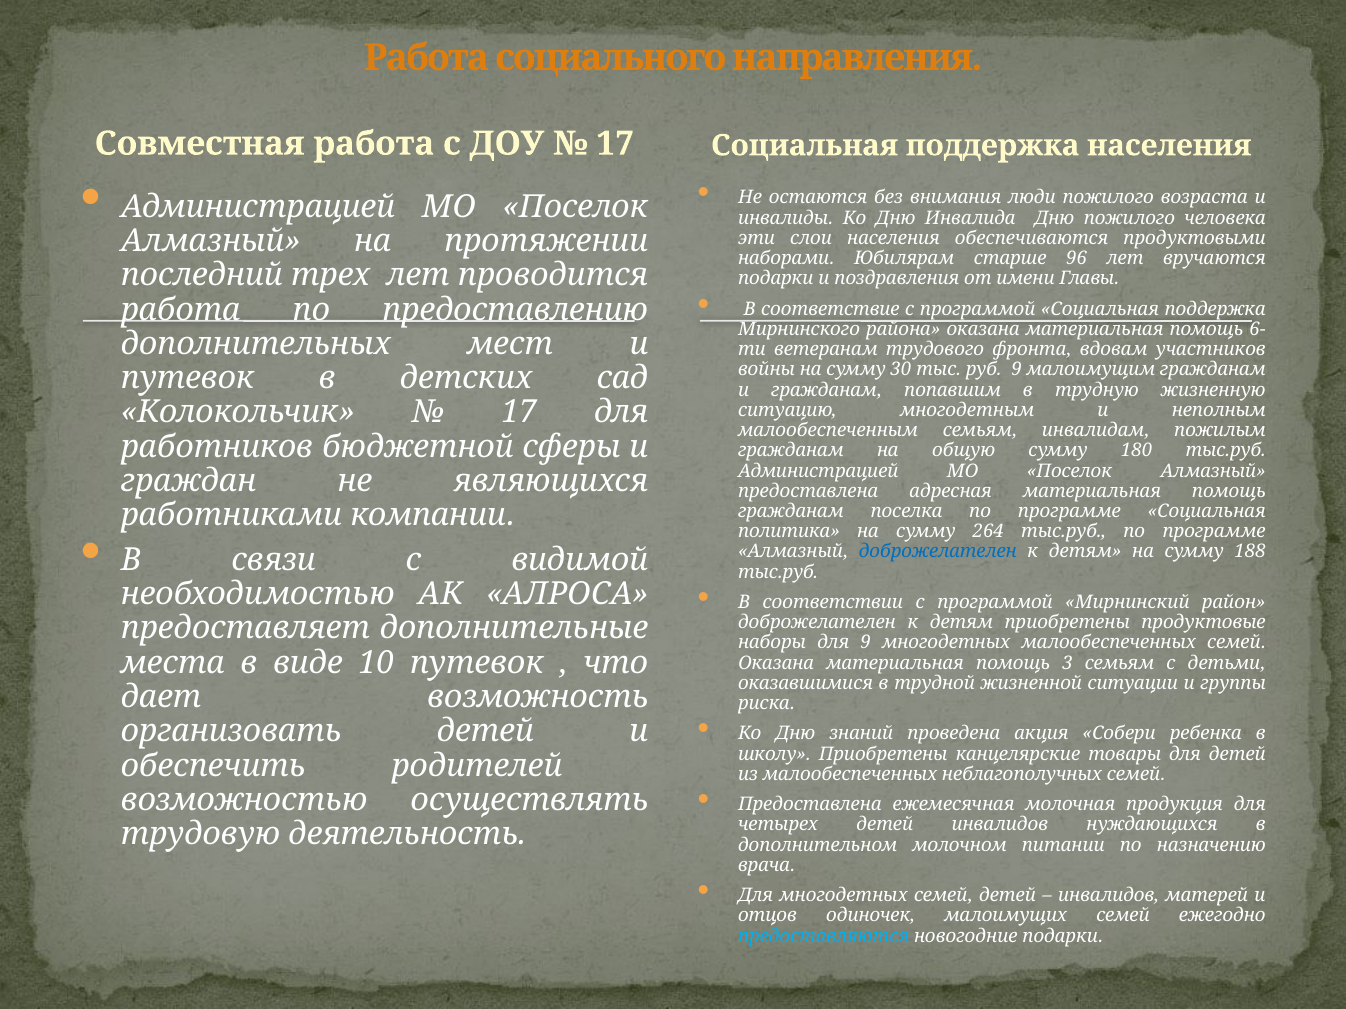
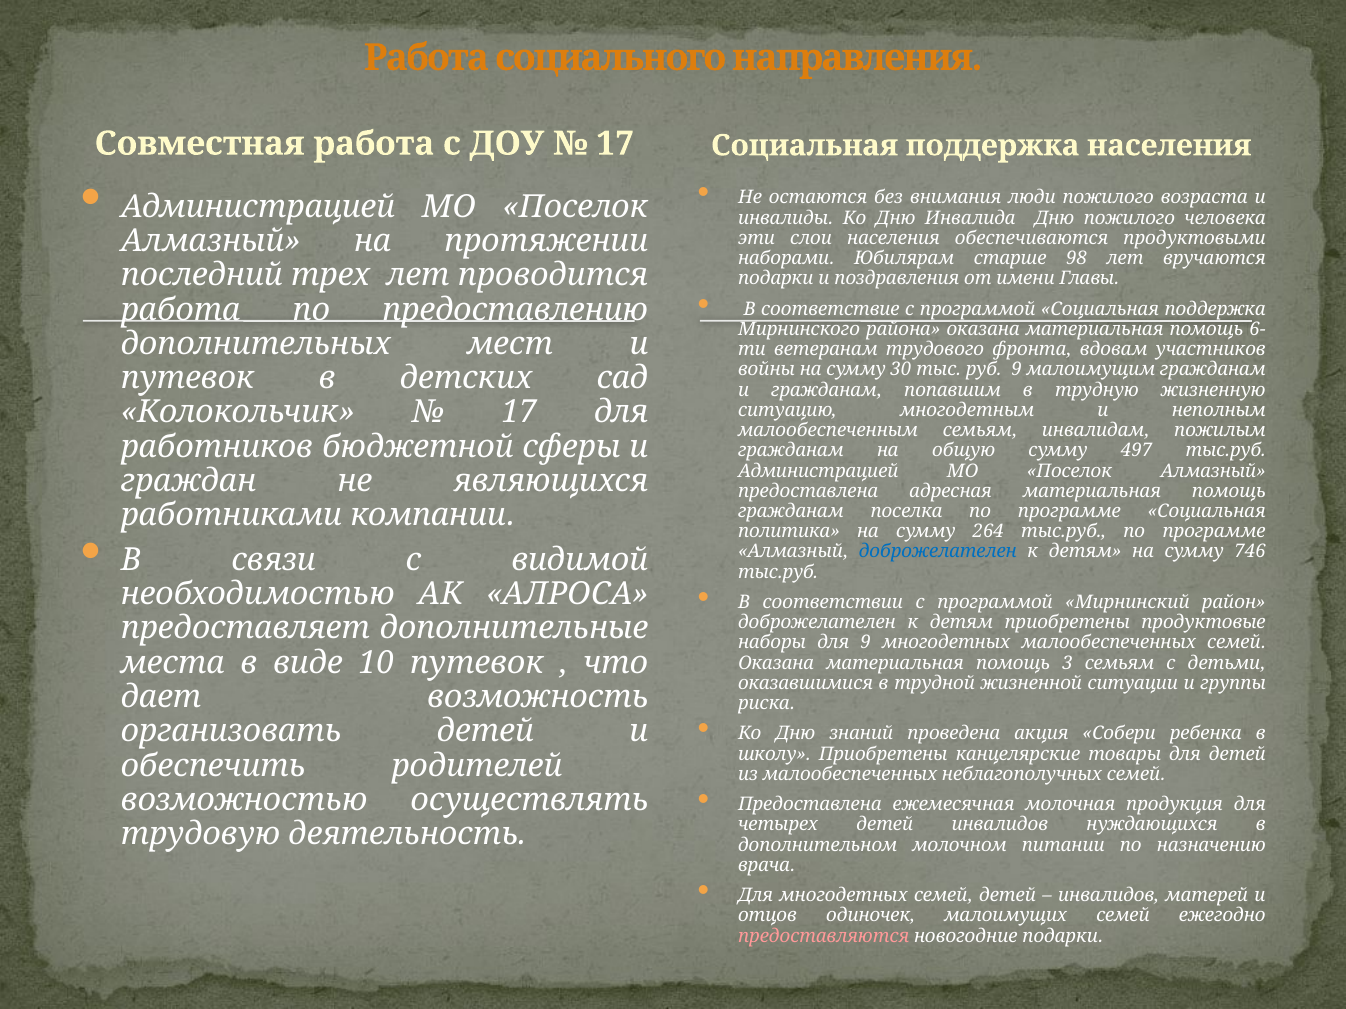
96: 96 -> 98 (1077, 259)
180: 180 -> 497 (1137, 451)
188: 188 -> 746 (1250, 552)
предоставляются colour: light blue -> pink (824, 937)
